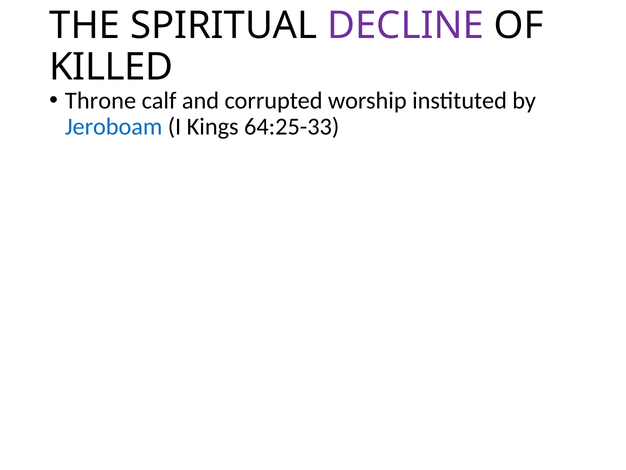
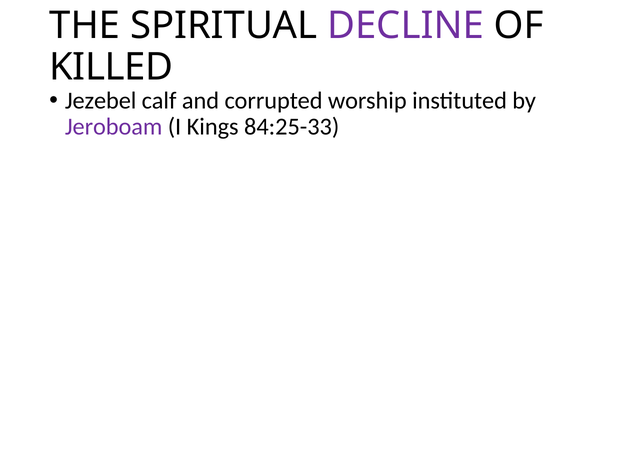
Throne: Throne -> Jezebel (101, 101)
Jeroboam colour: blue -> purple (114, 127)
64:25-33: 64:25-33 -> 84:25-33 (292, 127)
